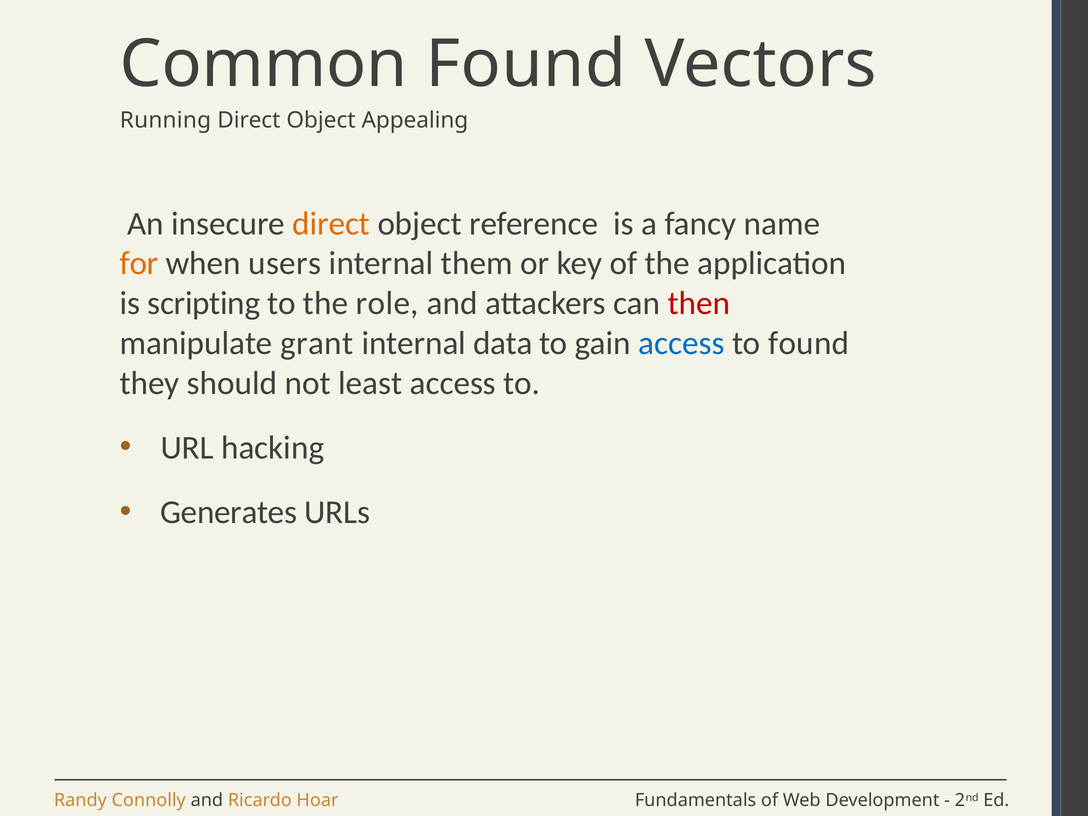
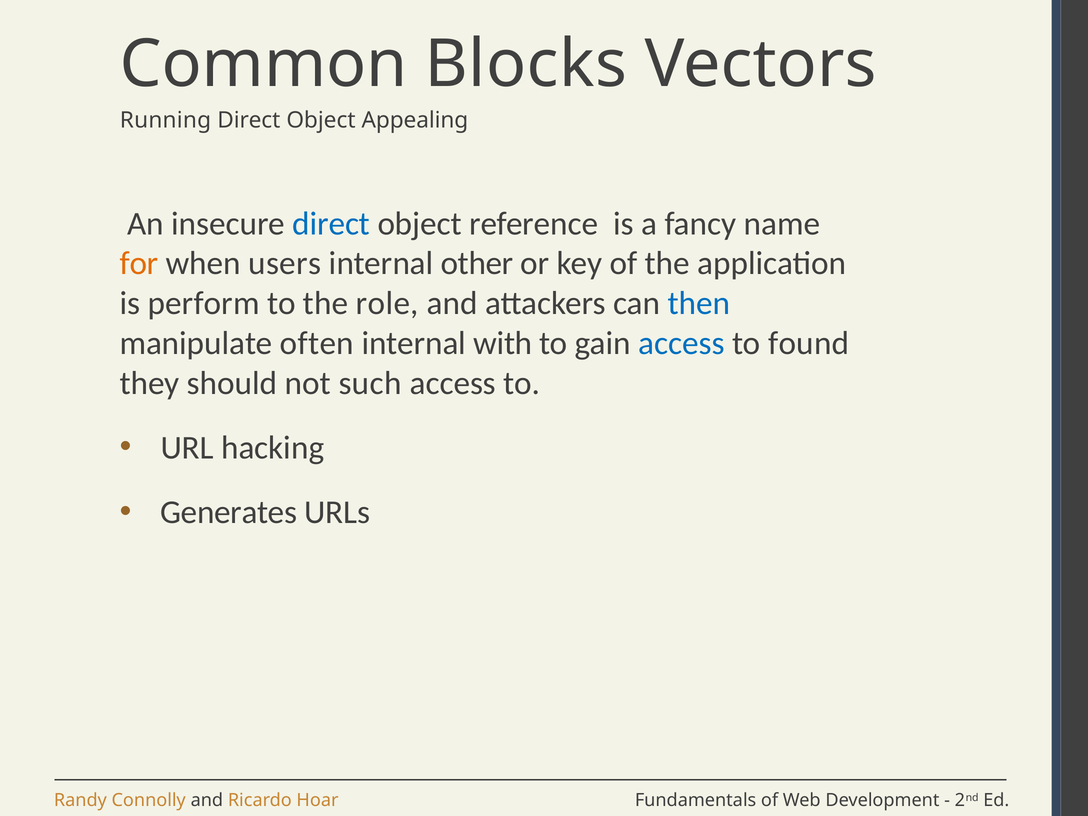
Common Found: Found -> Blocks (526, 65)
direct colour: orange -> blue (331, 224)
them: them -> other (477, 263)
scripting: scripting -> perform (204, 303)
then colour: red -> blue (699, 303)
grant: grant -> often (317, 343)
data: data -> with (503, 343)
least: least -> such (370, 383)
